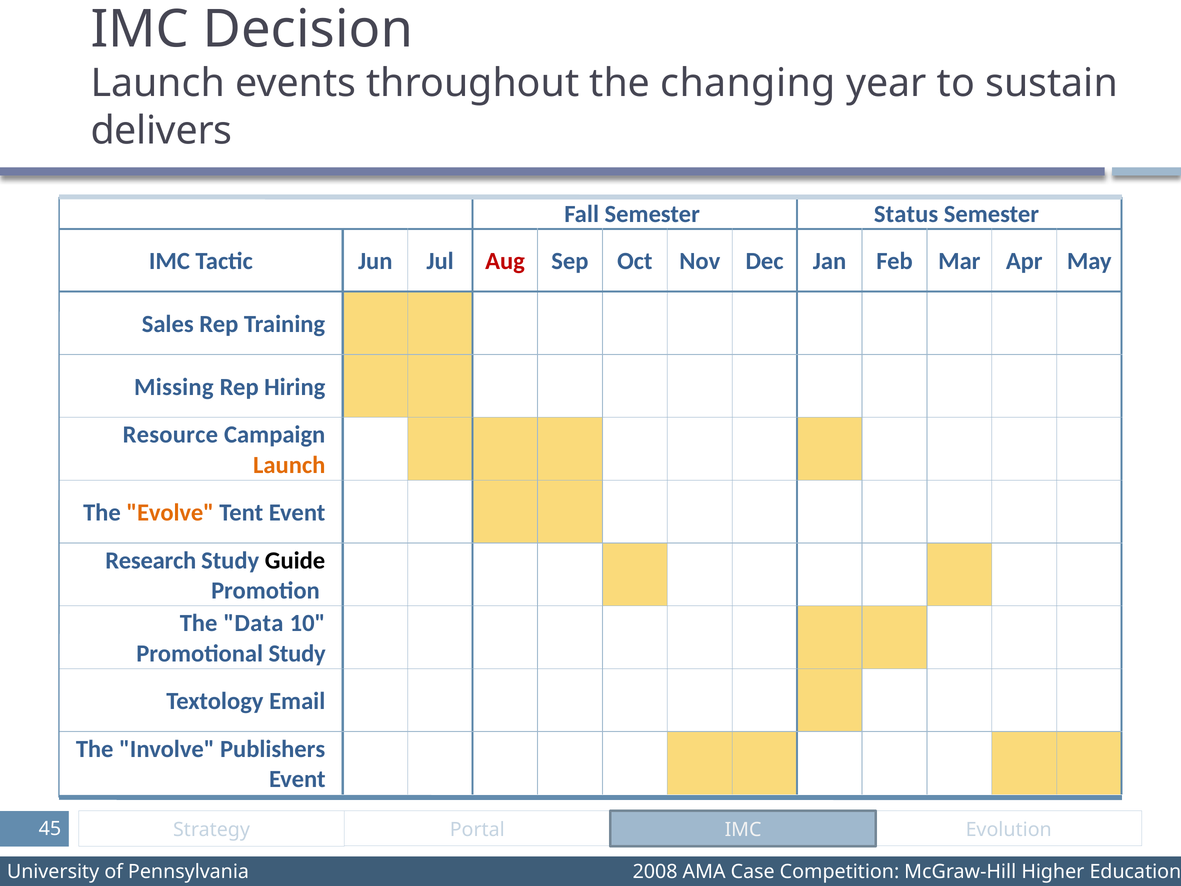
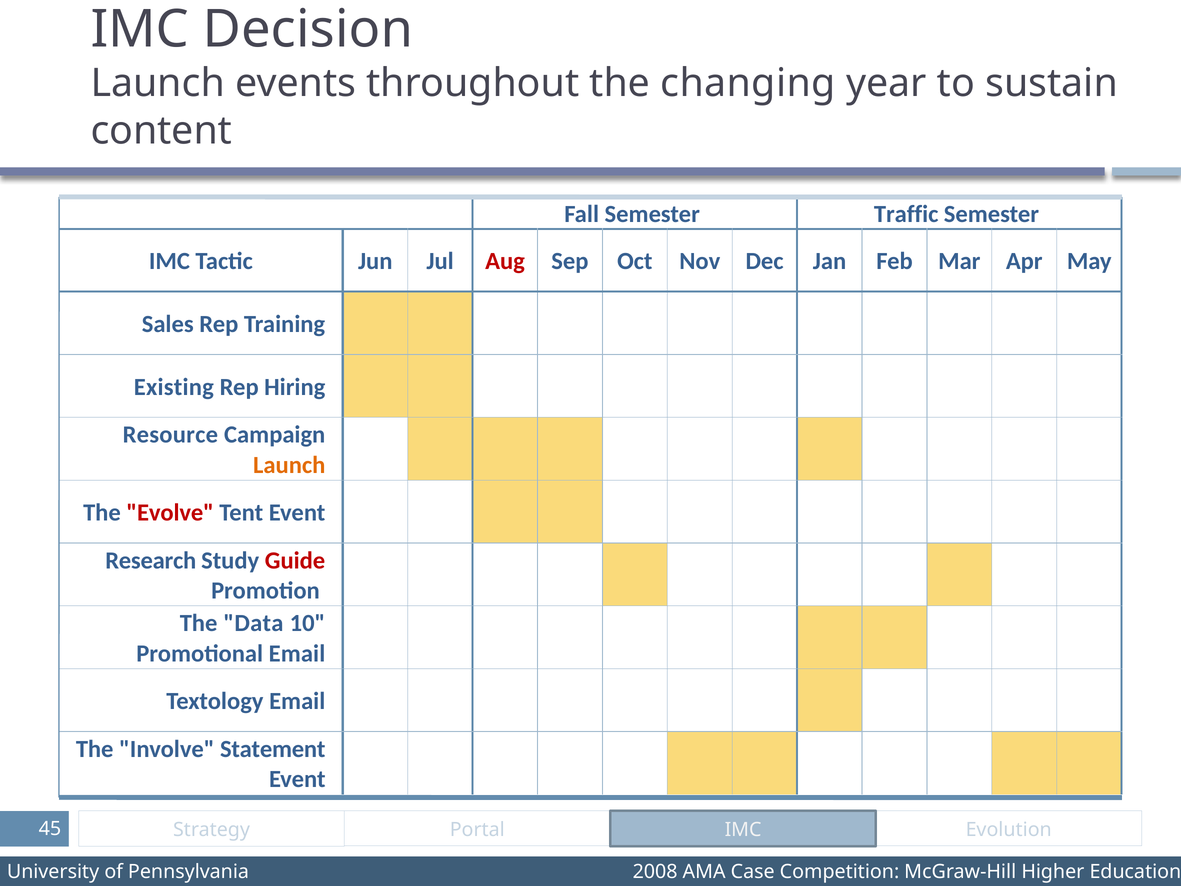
delivers: delivers -> content (161, 131)
Status: Status -> Traffic (906, 214)
Missing: Missing -> Existing (174, 387)
Evolve colour: orange -> red (170, 513)
Guide colour: black -> red (295, 560)
Promotional Study: Study -> Email (297, 653)
Publishers: Publishers -> Statement (273, 749)
